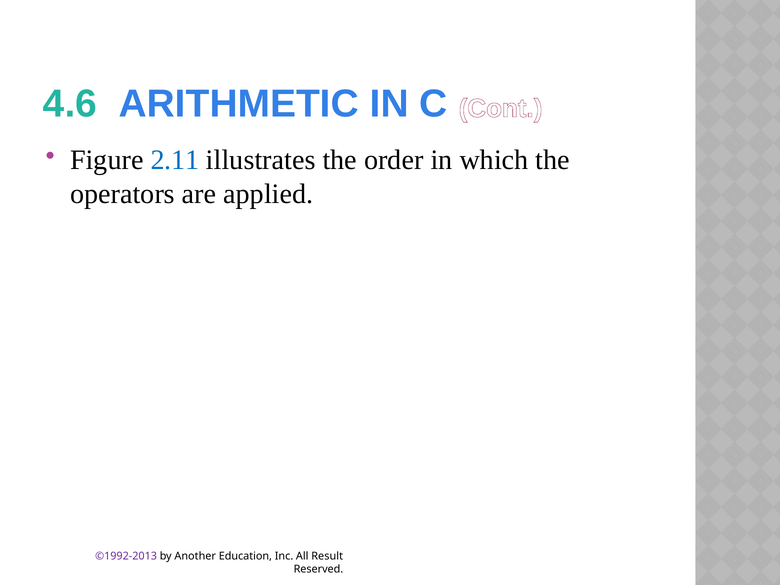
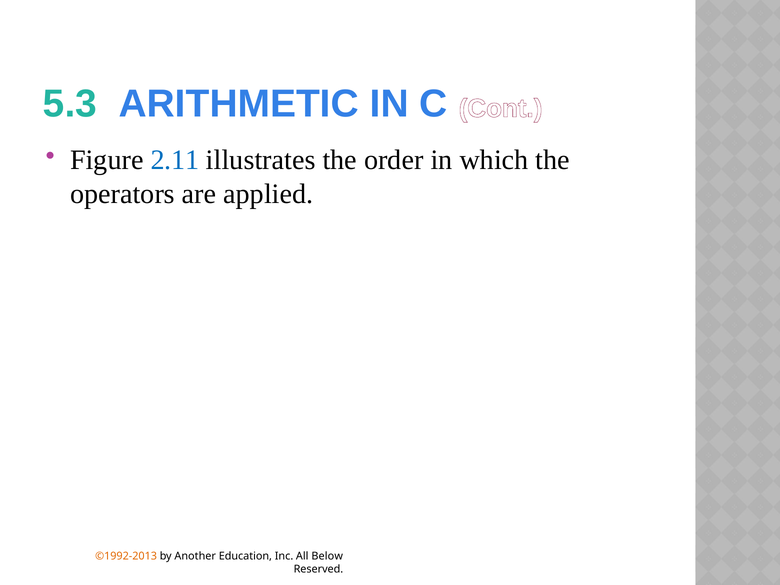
4.6: 4.6 -> 5.3 (70, 104)
©1992-2013 colour: purple -> orange (126, 556)
Result: Result -> Below (327, 556)
